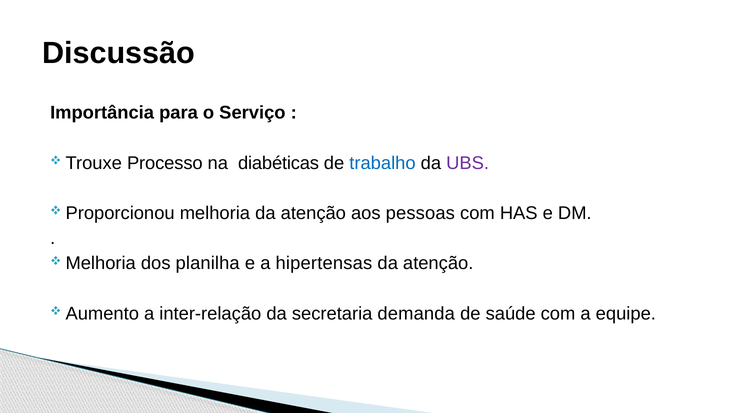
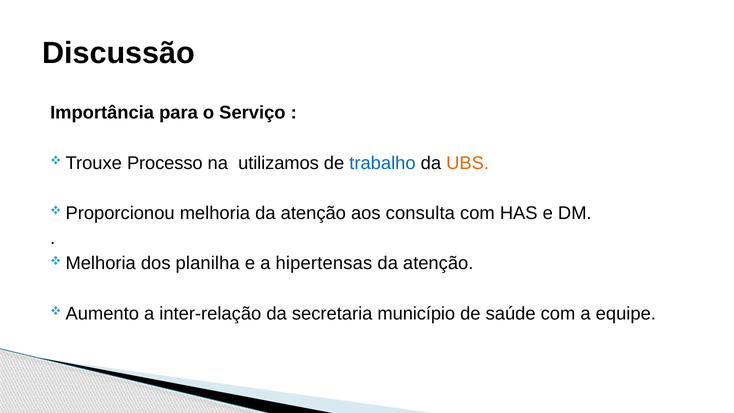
diabéticas: diabéticas -> utilizamos (279, 163)
UBS colour: purple -> orange (468, 163)
pessoas: pessoas -> consulta (420, 213)
demanda: demanda -> município (416, 313)
